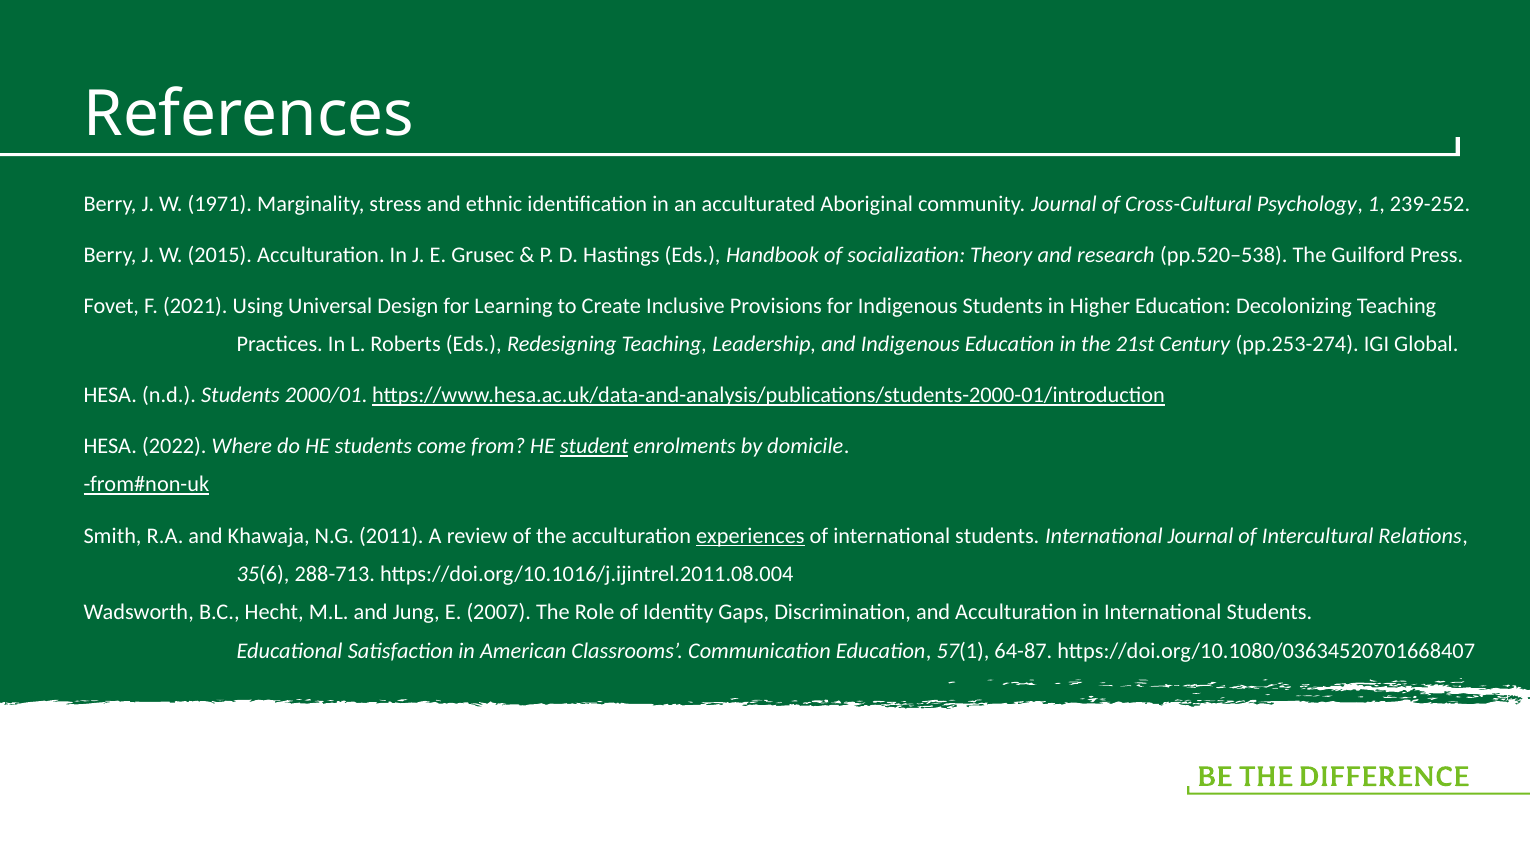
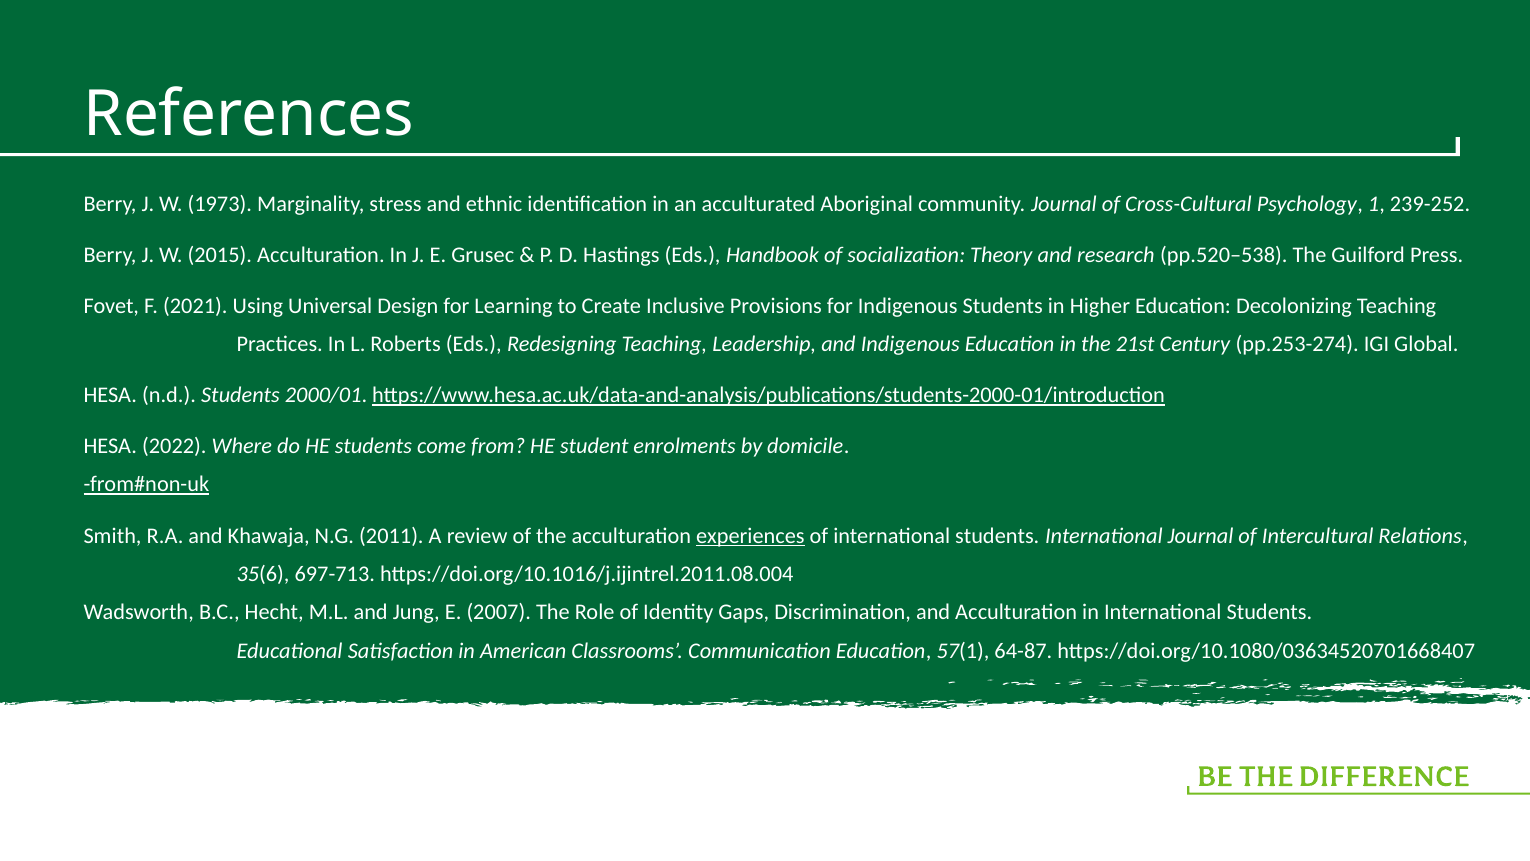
1971: 1971 -> 1973 (220, 204)
student underline: present -> none (594, 446)
288-713: 288-713 -> 697-713 (335, 574)
